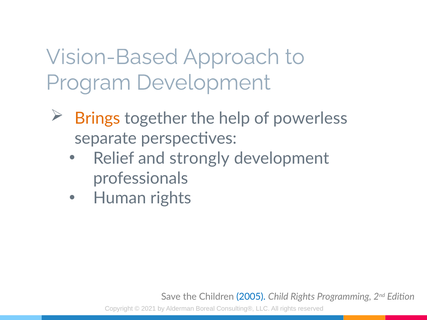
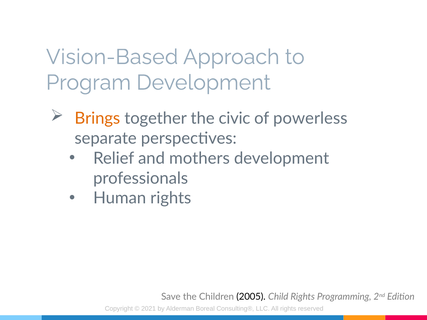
help: help -> civic (234, 119)
strongly: strongly -> mothers (199, 158)
2005 colour: blue -> black (251, 297)
